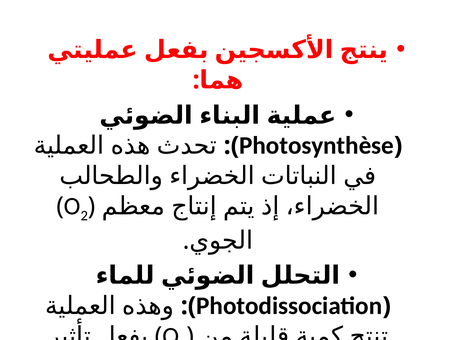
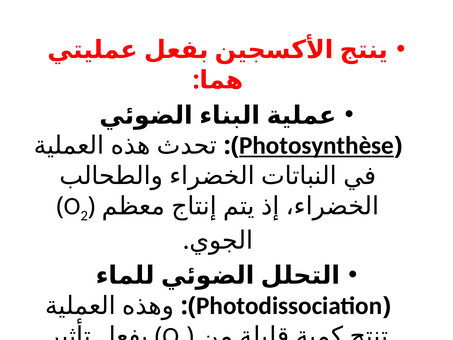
Photosynthèse underline: none -> present (317, 145)
